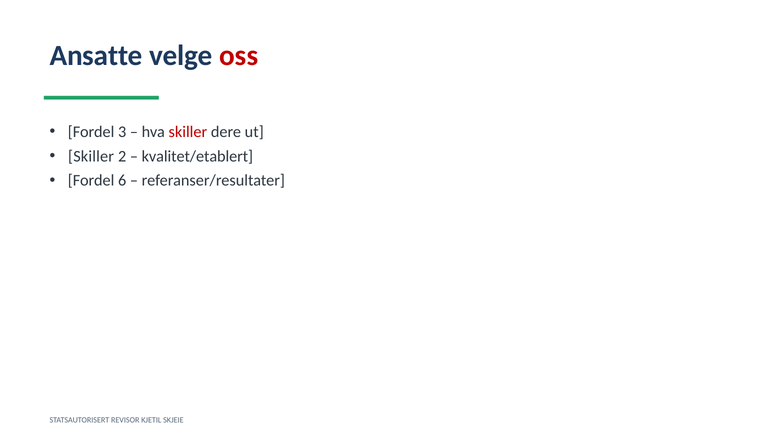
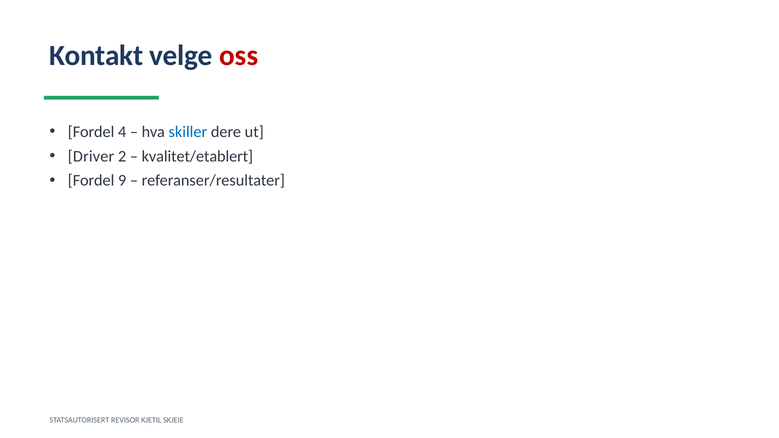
Ansatte: Ansatte -> Kontakt (96, 56)
3: 3 -> 4 (122, 132)
skiller colour: red -> blue (188, 132)
Skiller: Skiller -> Driver (91, 156)
6: 6 -> 9 (122, 181)
